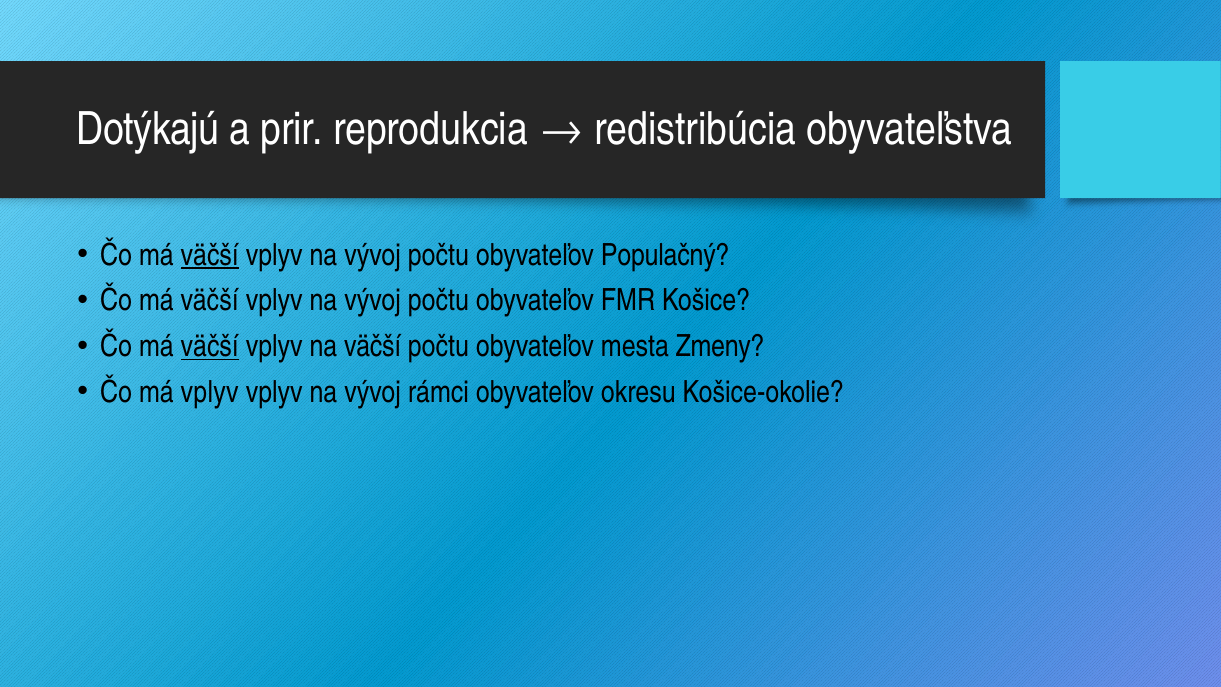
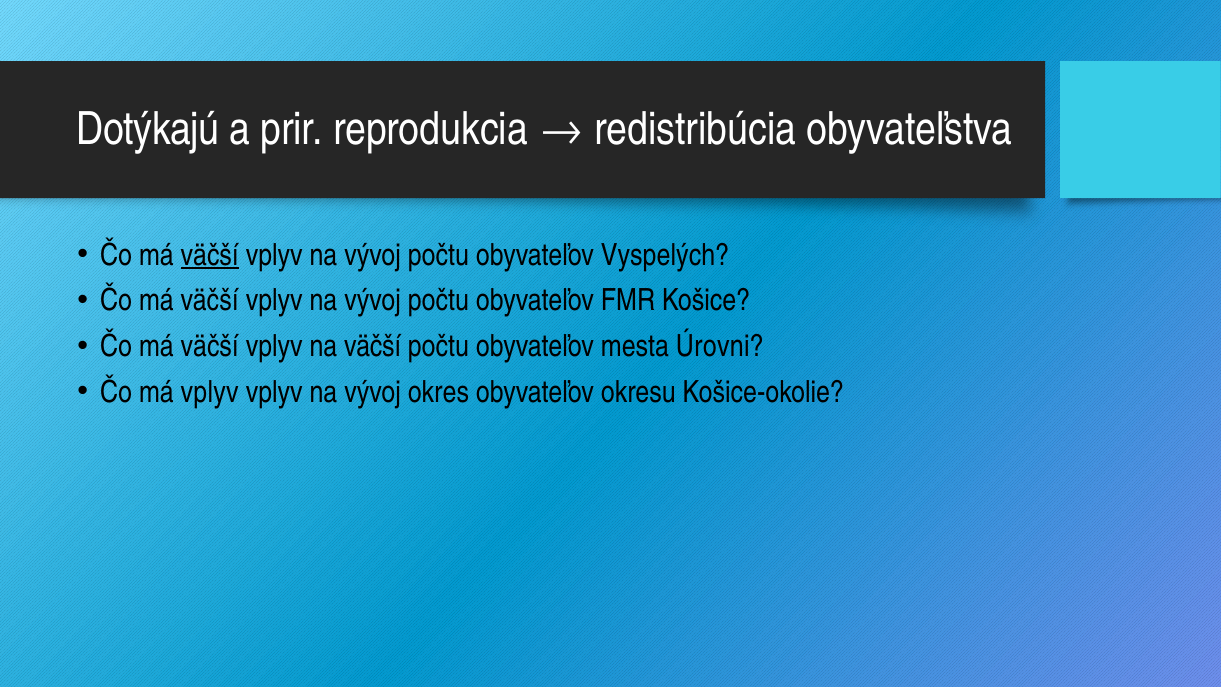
Populačný: Populačný -> Vyspelých (665, 255)
väčší underline: present -> none (210, 346)
Zmeny: Zmeny -> Úrovni (720, 346)
rámci: rámci -> okres (438, 392)
